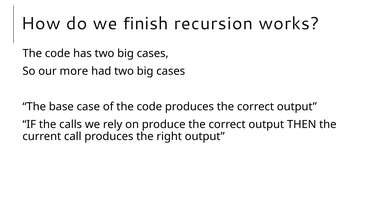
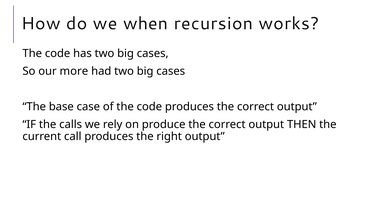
finish: finish -> when (146, 24)
